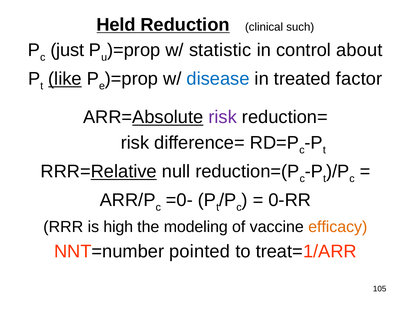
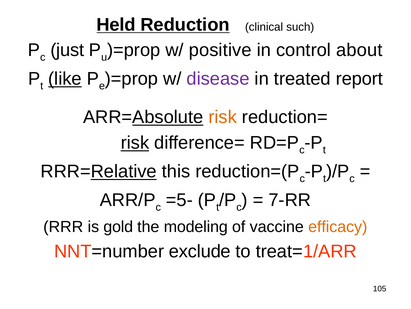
statistic: statistic -> positive (220, 50)
disease colour: blue -> purple (218, 79)
factor: factor -> report (359, 79)
risk colour: purple -> orange (223, 117)
risk underline: none -> present (135, 143)
null: null -> this (176, 171)
=0-: =0- -> =5- (179, 200)
0-RR: 0-RR -> 7-RR (290, 200)
high: high -> gold (118, 226)
pointed: pointed -> exclude (200, 251)
